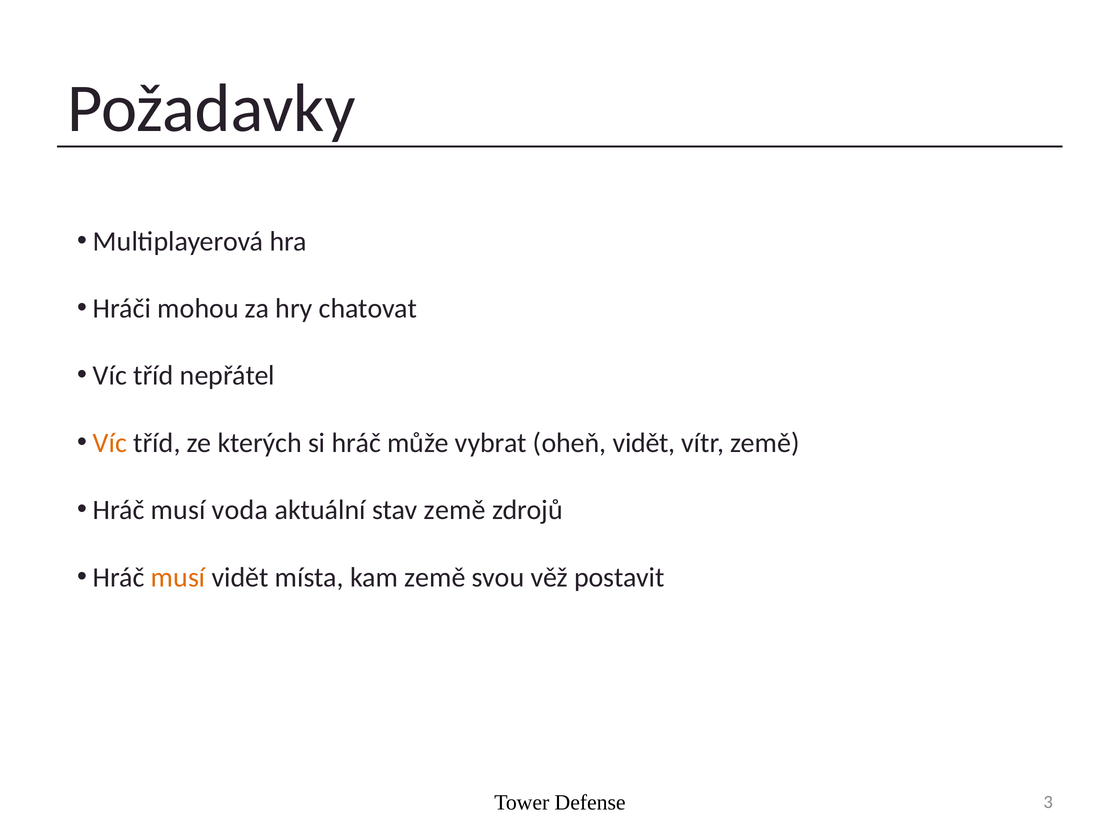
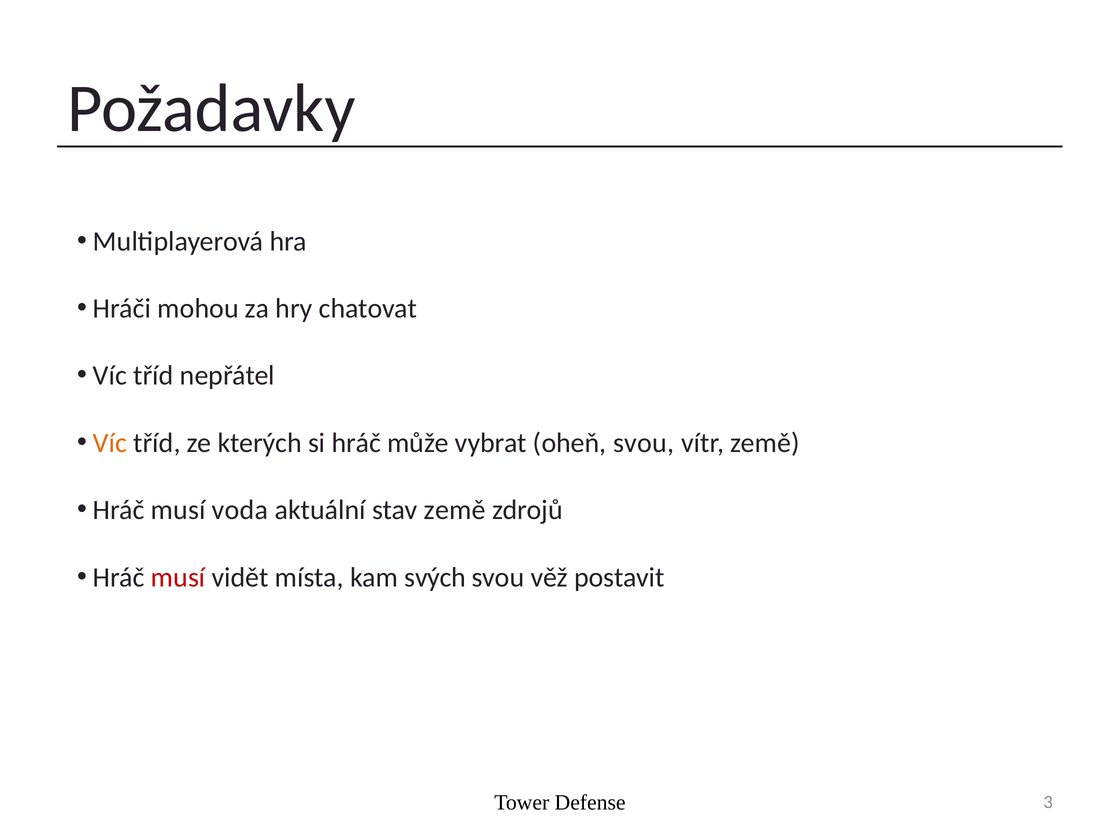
oheň vidět: vidět -> svou (644, 443)
musí colour: orange -> red (178, 577)
kam země: země -> svých (435, 577)
